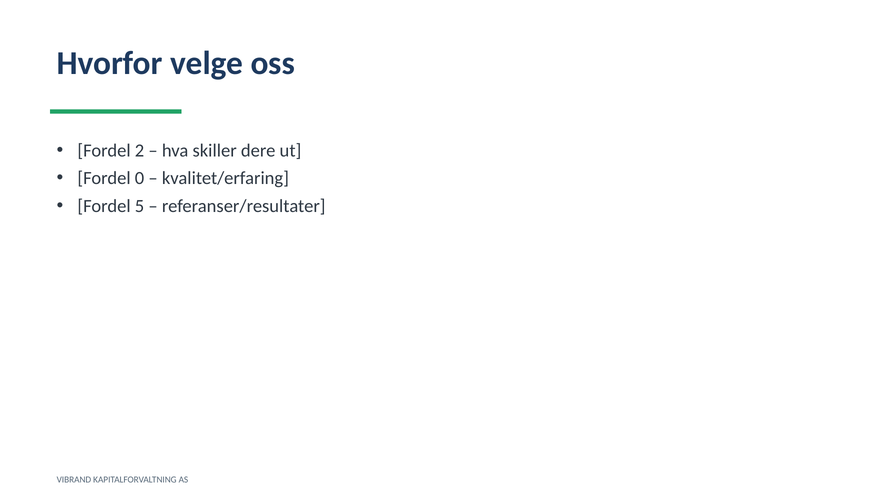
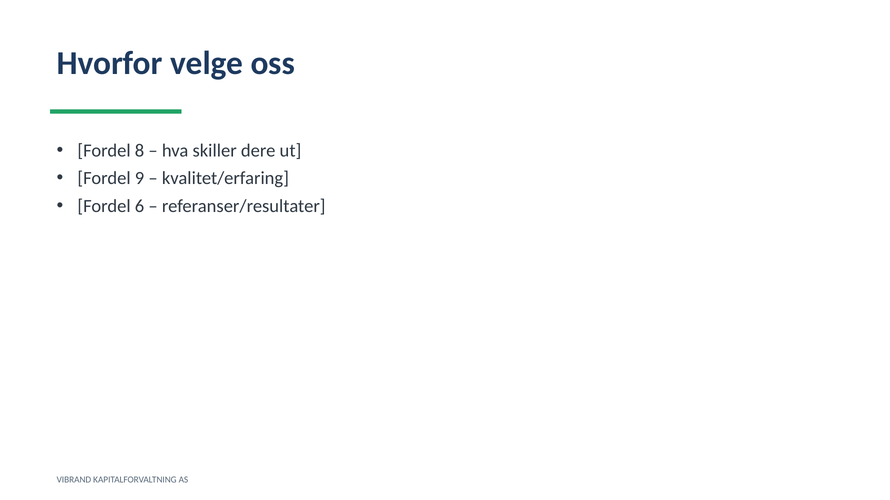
2: 2 -> 8 (140, 151)
0: 0 -> 9 (140, 179)
5: 5 -> 6 (140, 206)
